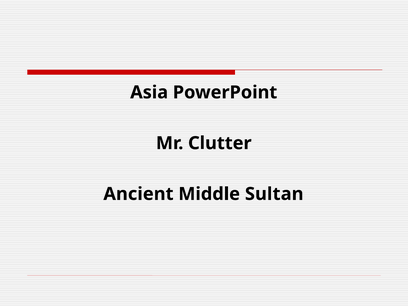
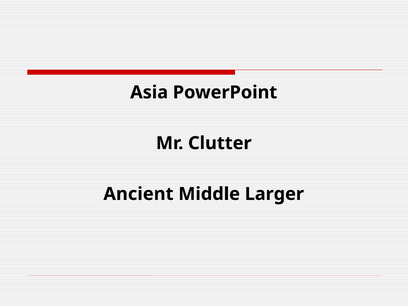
Sultan: Sultan -> Larger (274, 194)
